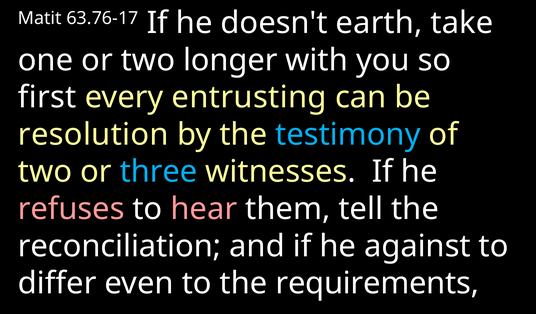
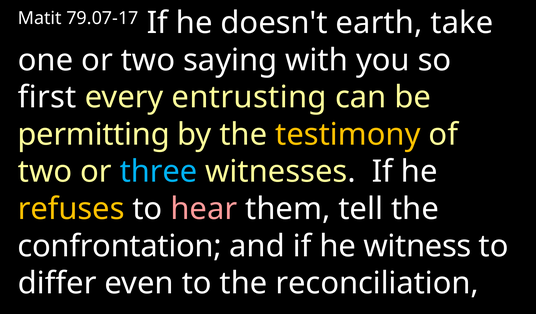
63.76-17: 63.76-17 -> 79.07-17 (102, 18)
longer: longer -> saying (230, 60)
resolution: resolution -> permitting (94, 135)
testimony colour: light blue -> yellow (348, 135)
refuses colour: pink -> yellow (71, 209)
reconciliation: reconciliation -> confrontation (120, 246)
against: against -> witness (417, 246)
requirements: requirements -> reconciliation (377, 283)
